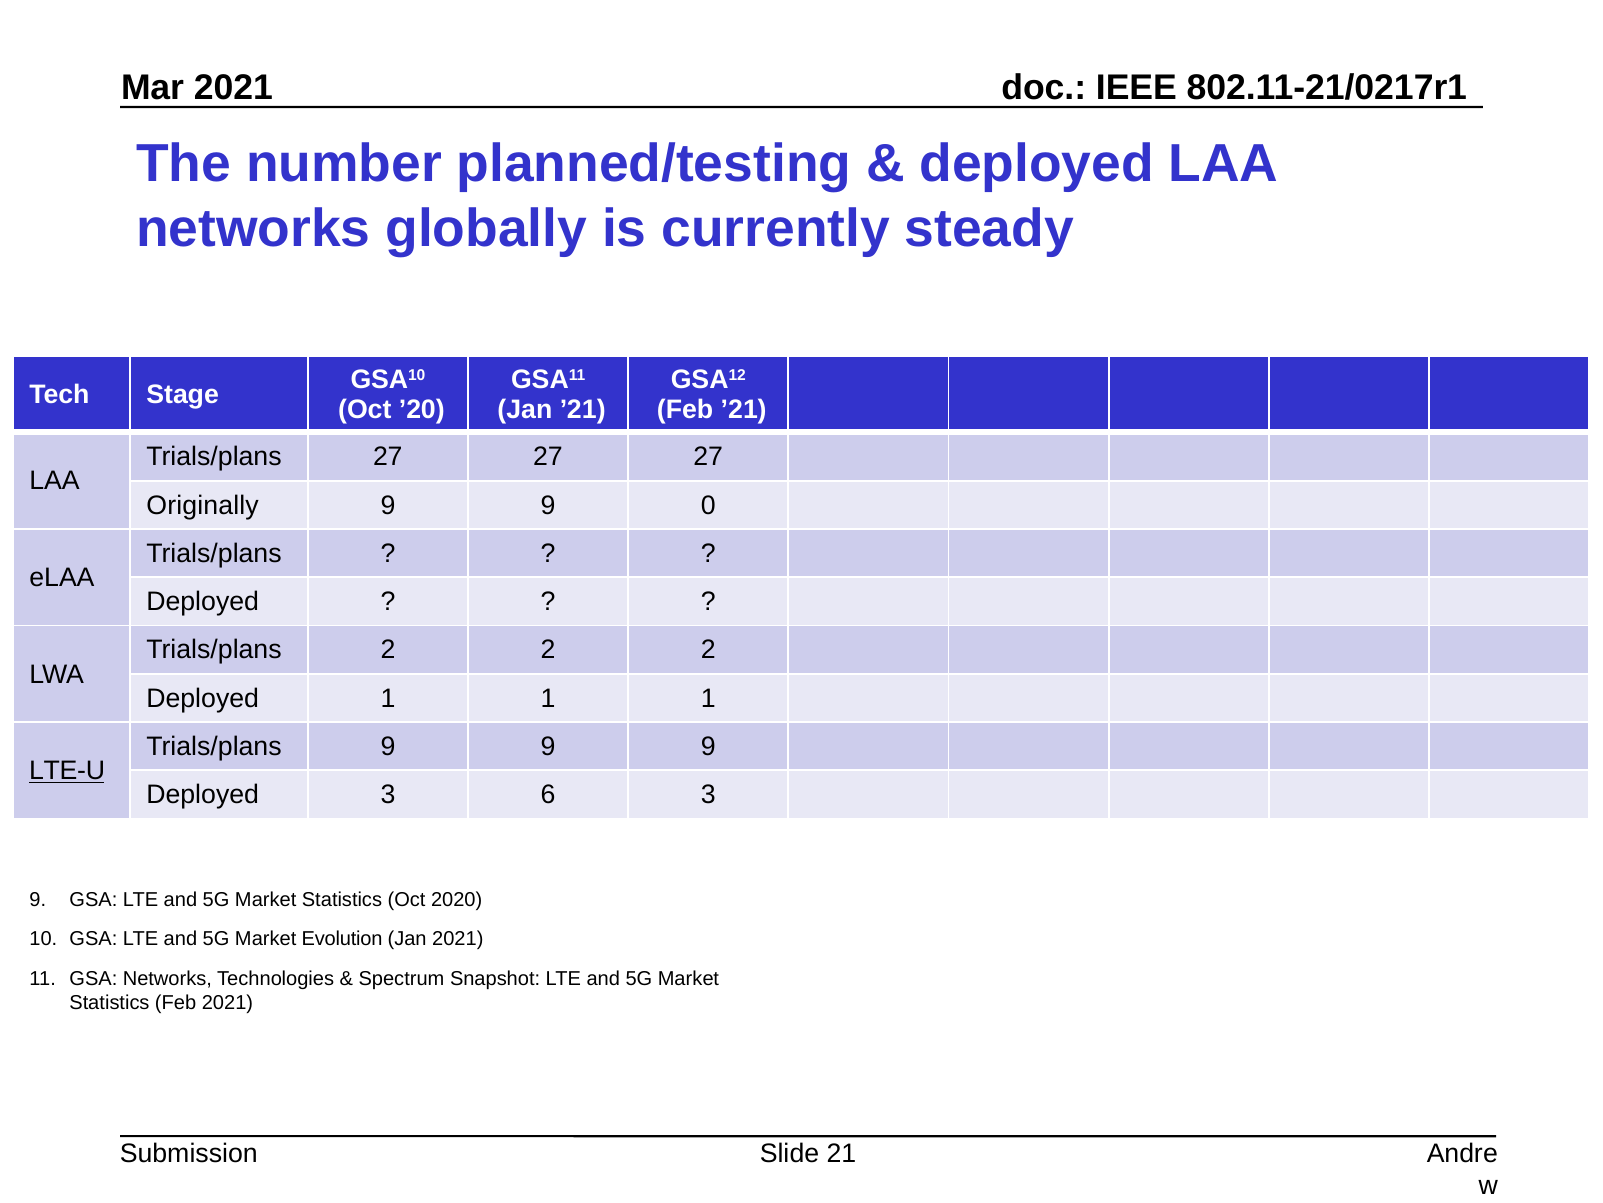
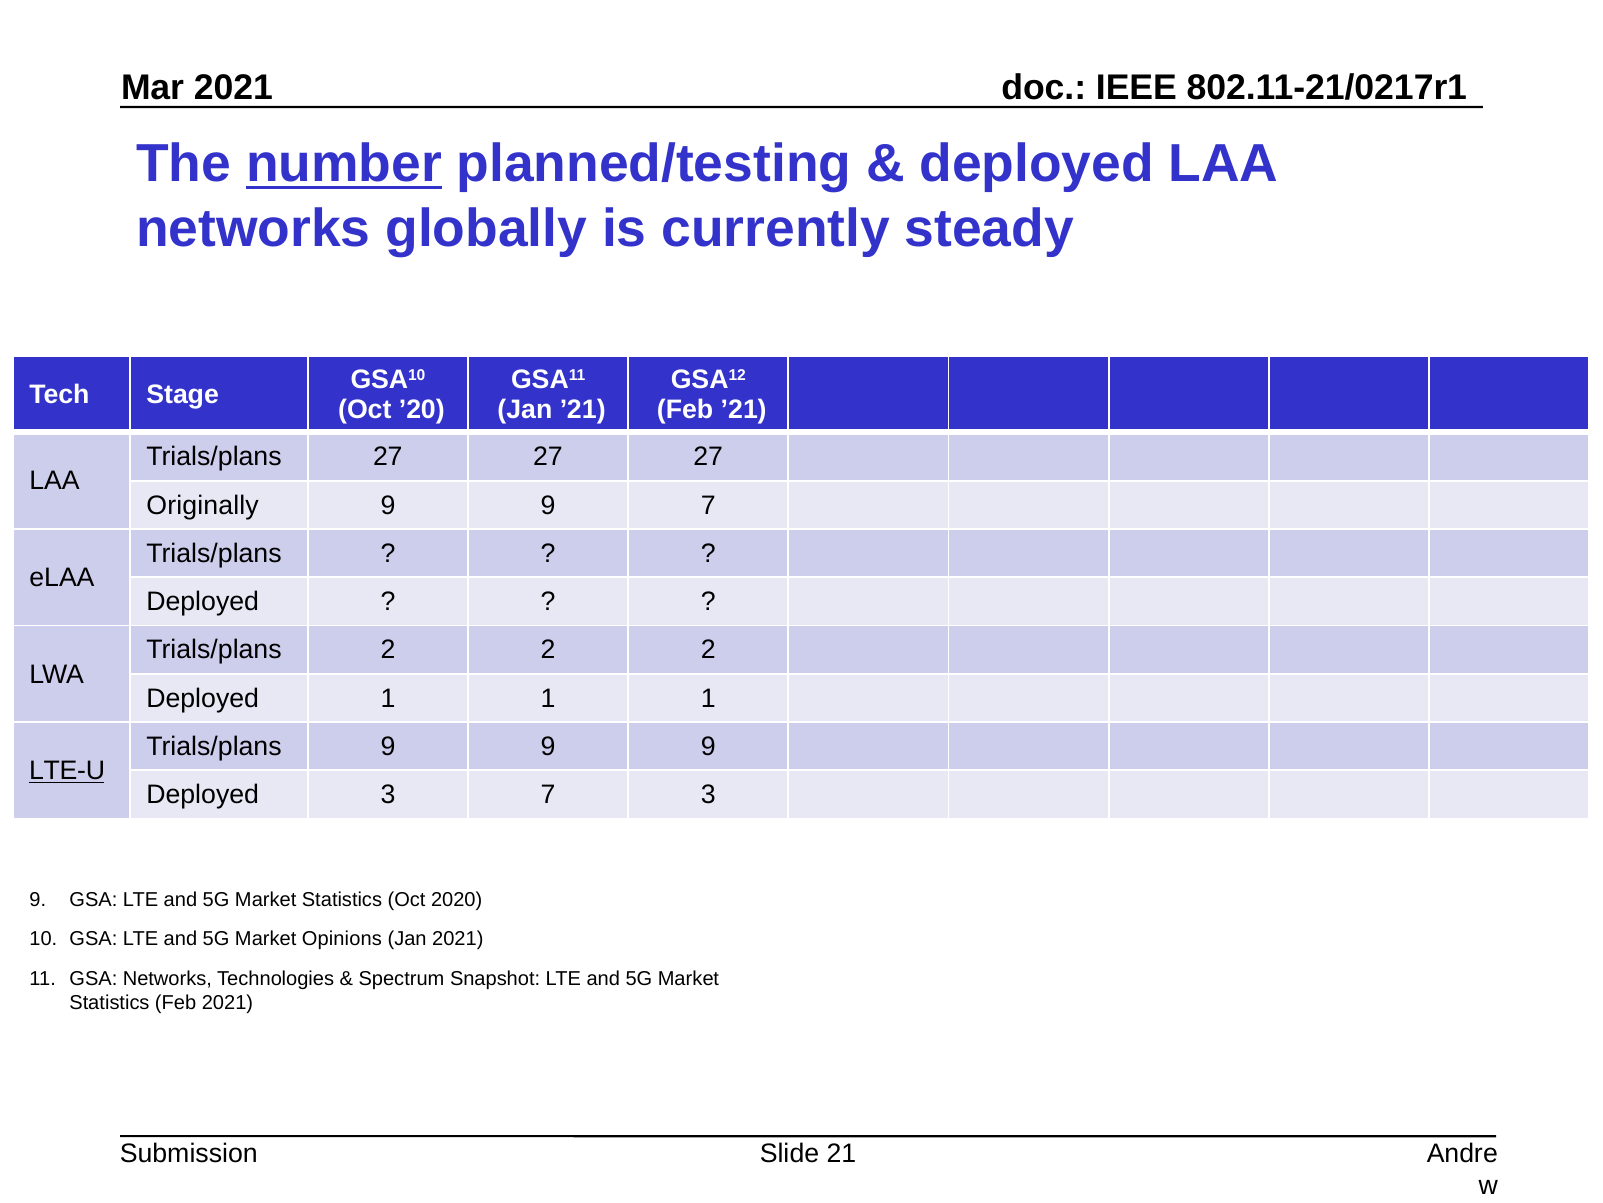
number underline: none -> present (344, 164)
9 0: 0 -> 7 (708, 505)
3 6: 6 -> 7 (548, 795)
Evolution: Evolution -> Opinions (342, 939)
